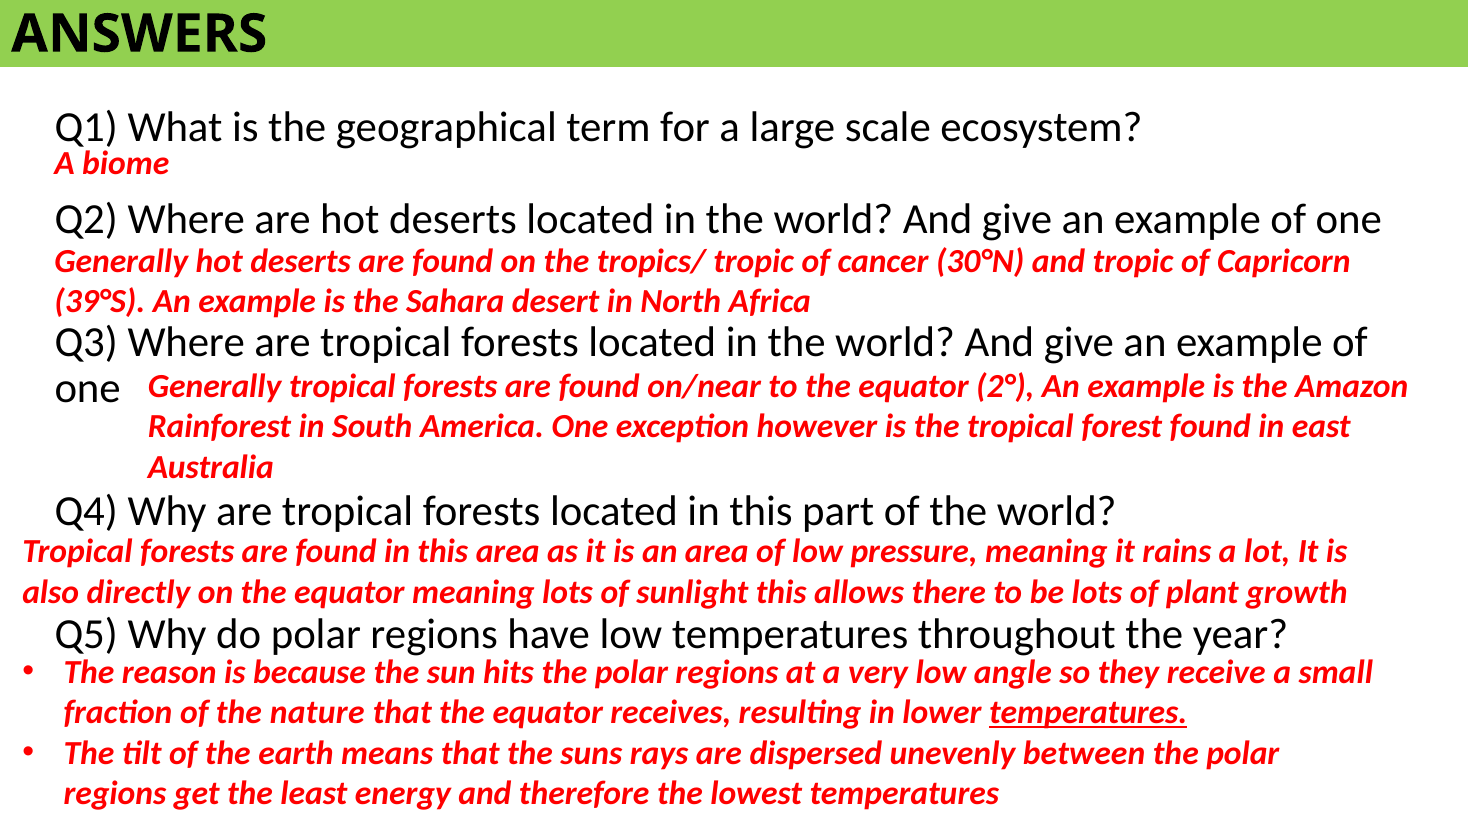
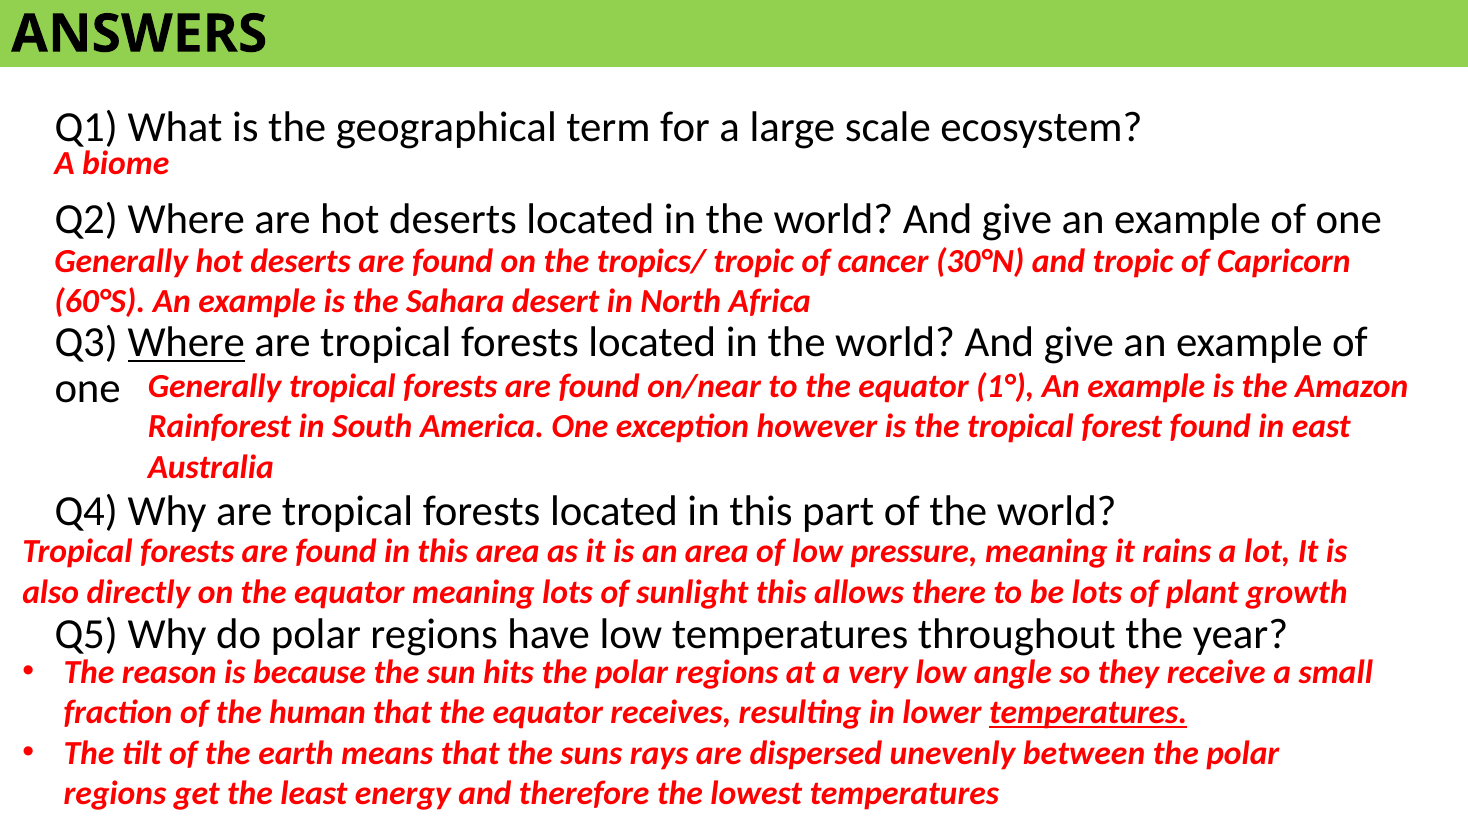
39°S: 39°S -> 60°S (100, 302)
Where underline: none -> present (186, 343)
2°: 2° -> 1° (1005, 386)
nature: nature -> human (318, 713)
